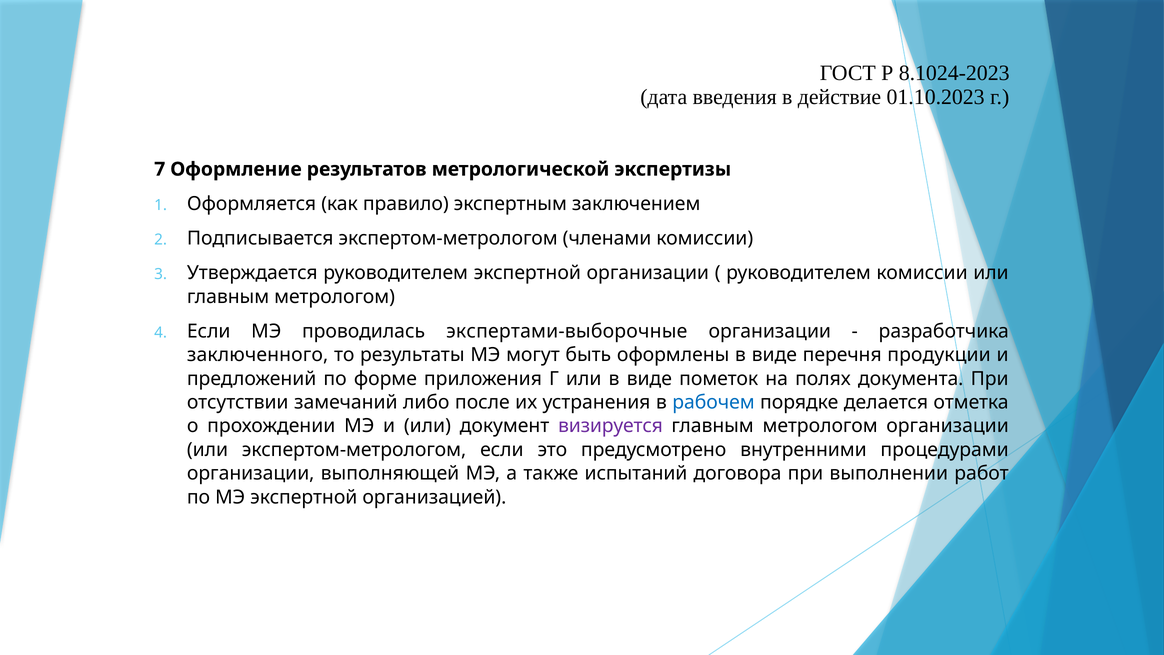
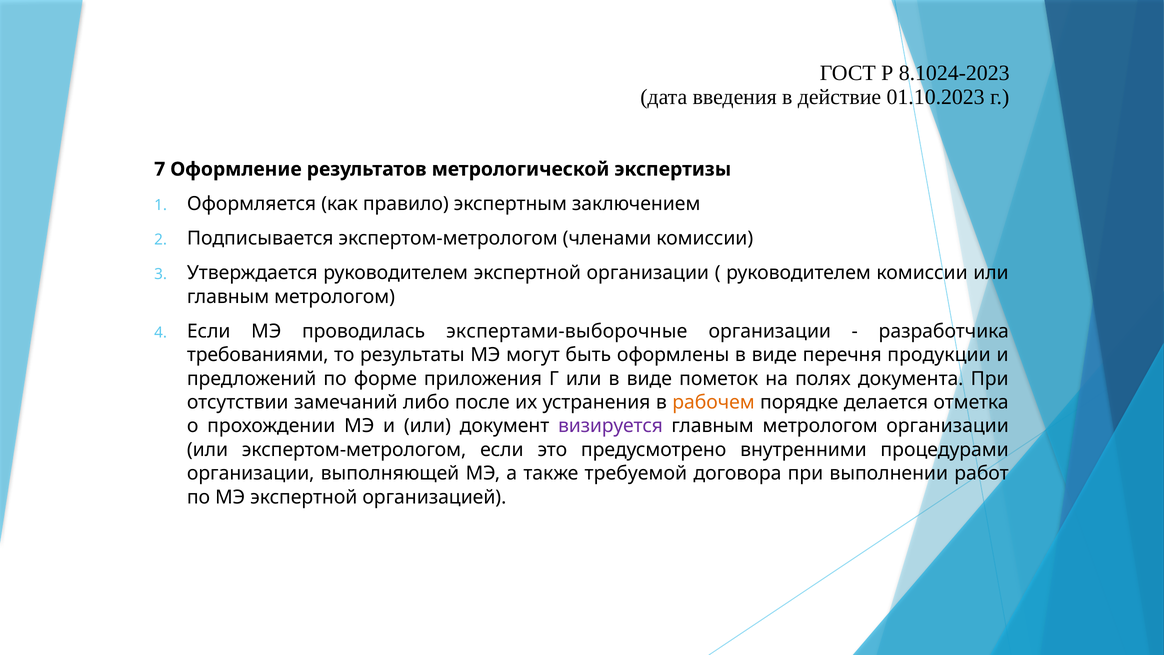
заключенного: заключенного -> требованиями (258, 355)
рабочем colour: blue -> orange (714, 402)
испытаний: испытаний -> требуемой (636, 473)
